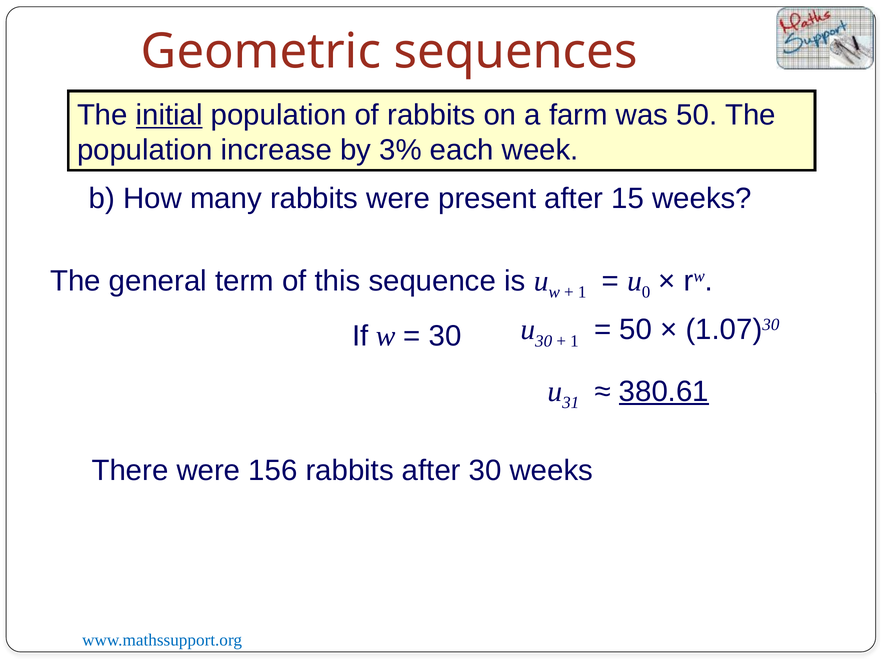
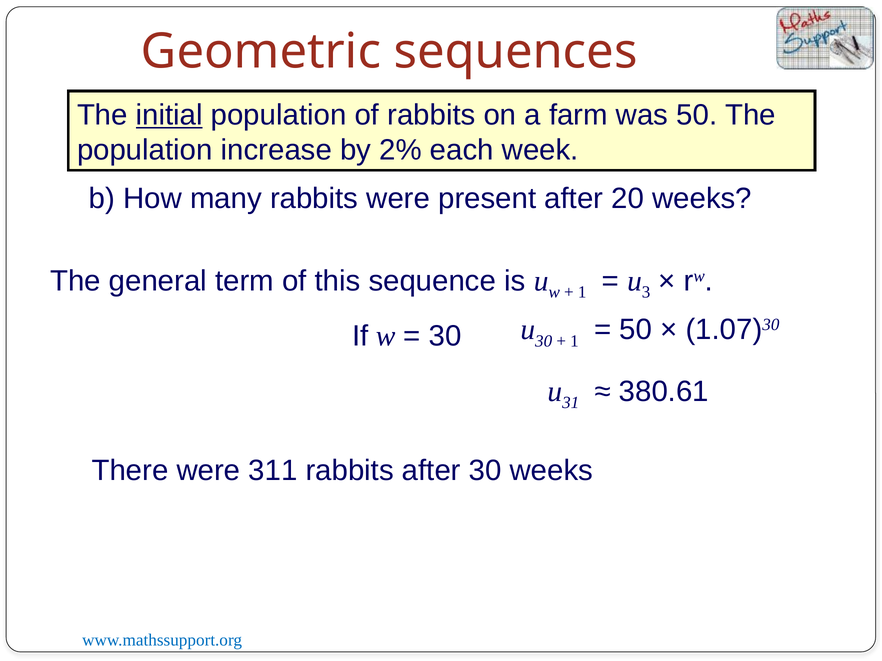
3%: 3% -> 2% (400, 150)
15: 15 -> 20 (628, 199)
0: 0 -> 3 (646, 293)
380.61 underline: present -> none (664, 392)
156: 156 -> 311 (273, 471)
